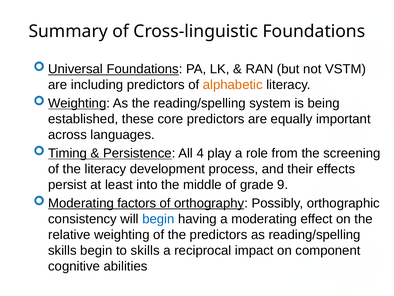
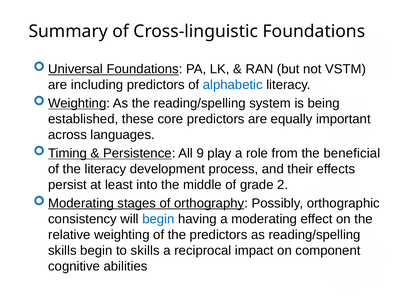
alphabetic colour: orange -> blue (233, 85)
4: 4 -> 9 (200, 153)
screening: screening -> beneficial (352, 153)
9: 9 -> 2 (283, 184)
factors: factors -> stages (137, 203)
